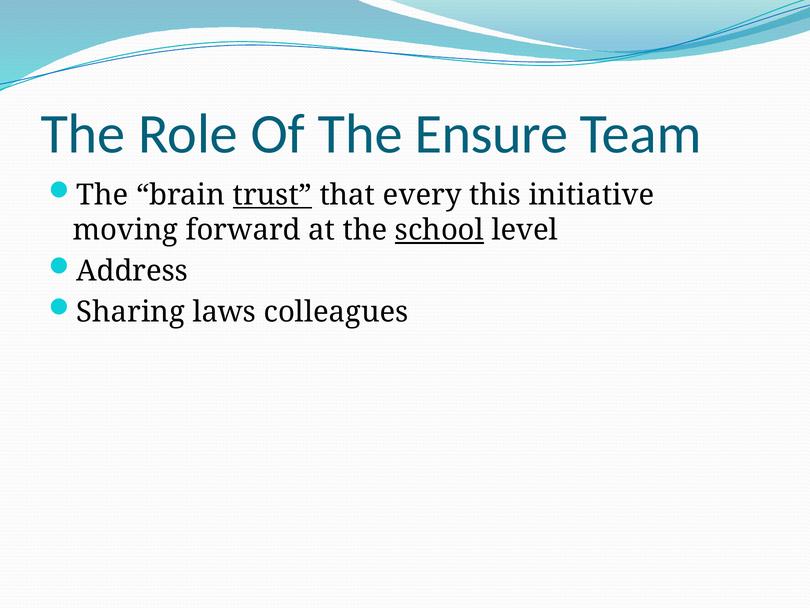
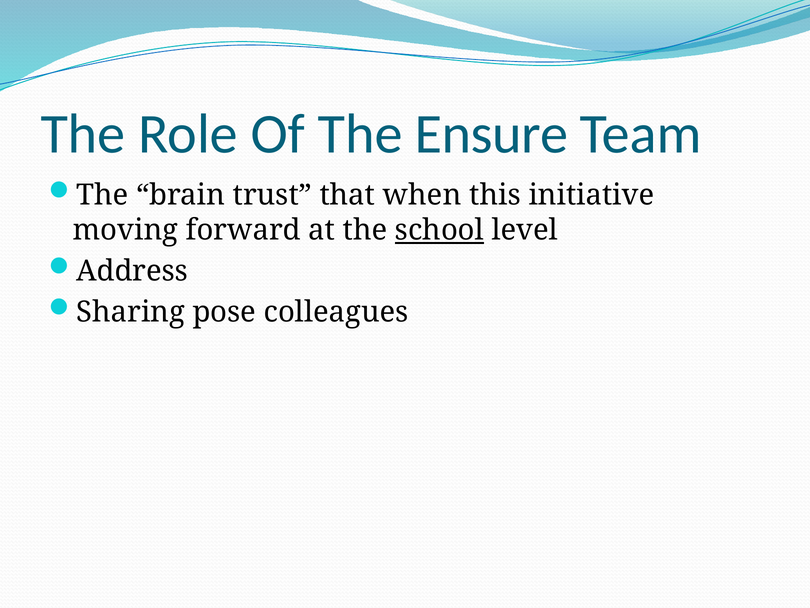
trust underline: present -> none (272, 195)
every: every -> when (422, 195)
laws: laws -> pose (224, 312)
